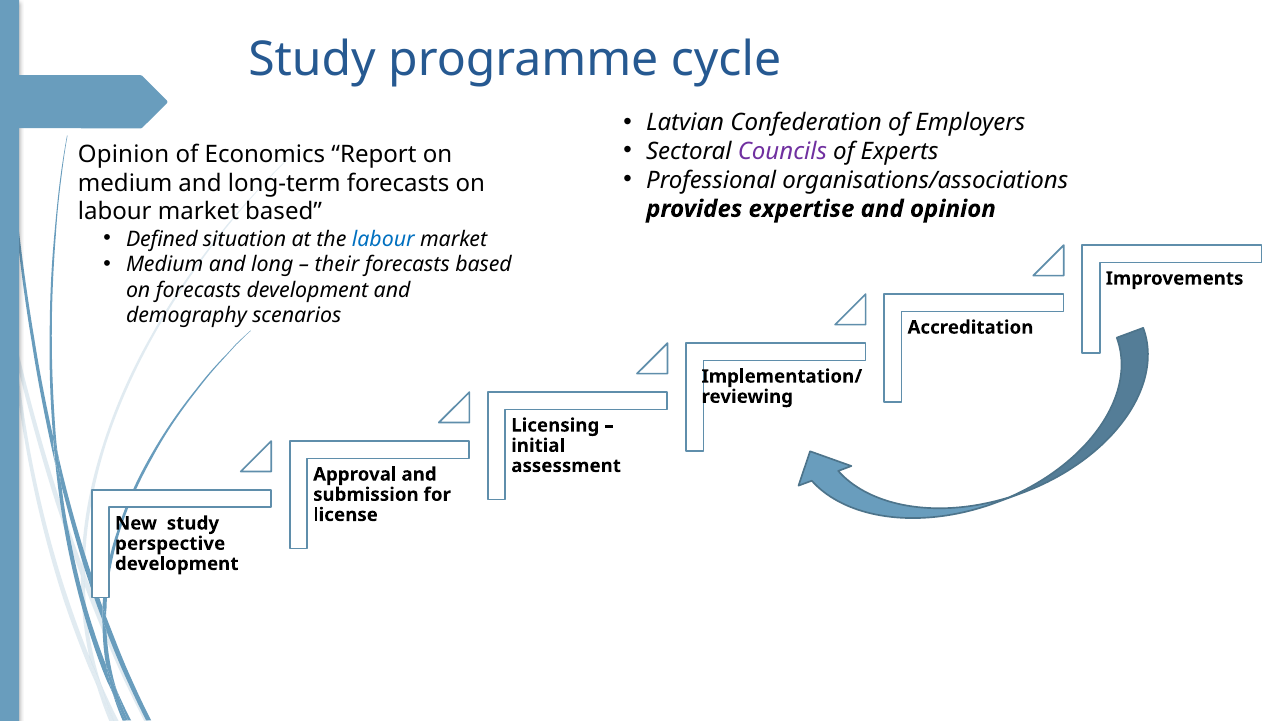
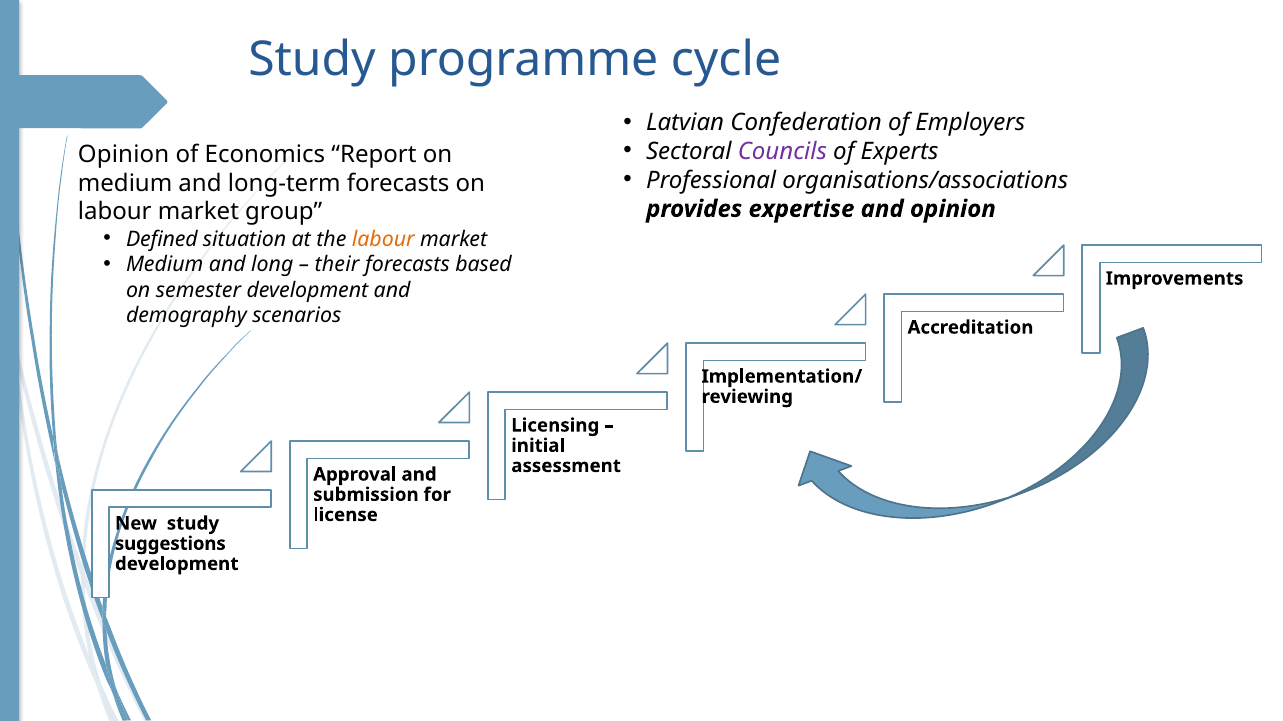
market based: based -> group (284, 212)
labour colour: blue -> orange (383, 239)
on forecasts: forecasts -> semester (198, 291)
perspective: perspective -> suggestions (170, 544)
